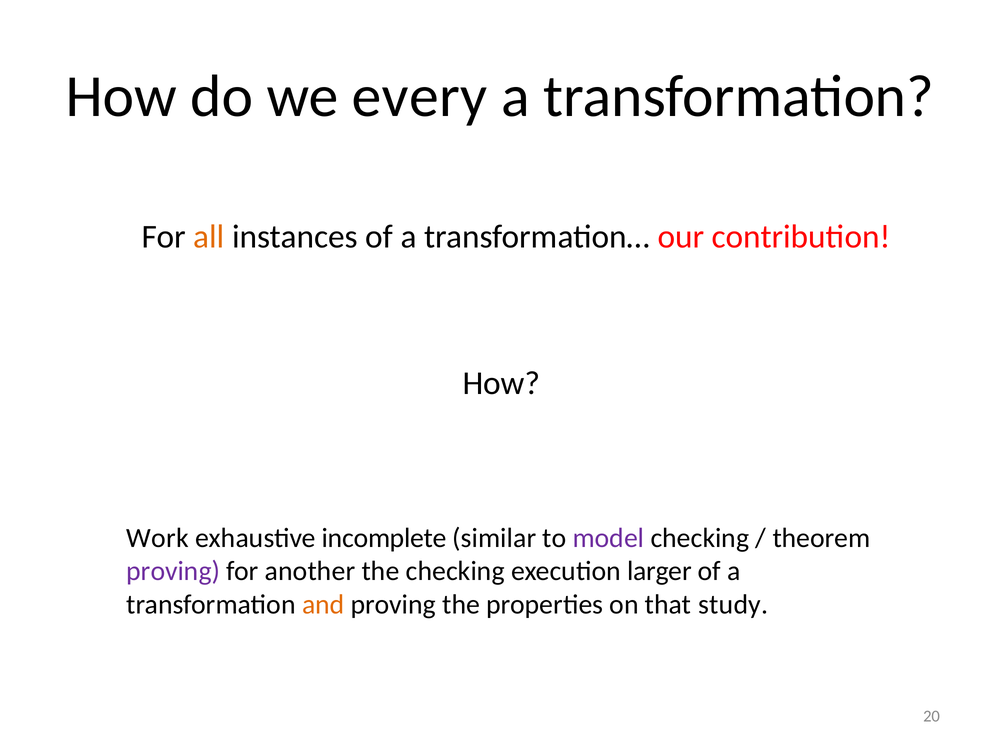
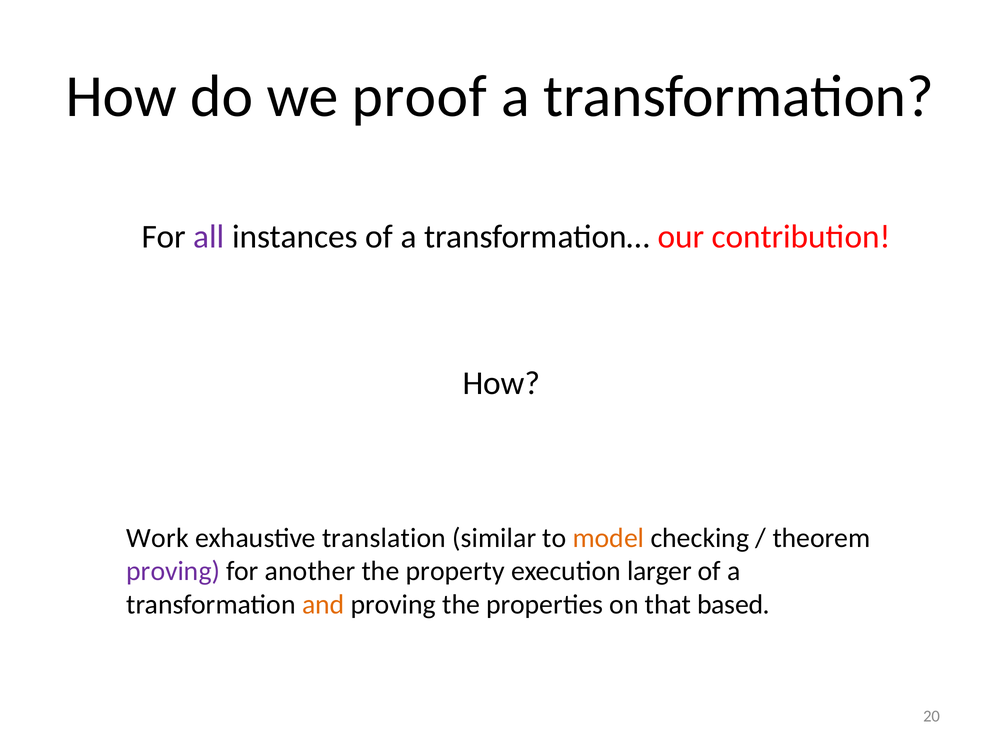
every: every -> proof (419, 97)
all colour: orange -> purple (209, 237)
incomplete: incomplete -> translation (384, 538)
model colour: purple -> orange (608, 538)
the checking: checking -> property (455, 571)
study: study -> based (733, 605)
